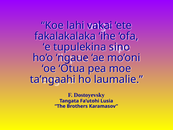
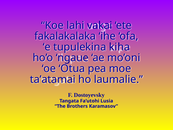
sino: sino -> kiha (119, 47)
ta’ngaahi: ta’ngaahi -> ta’atamai (53, 79)
